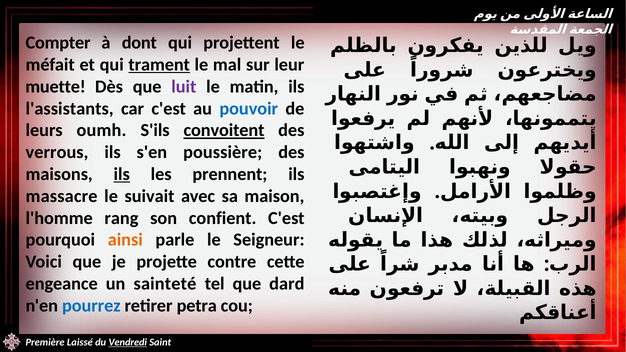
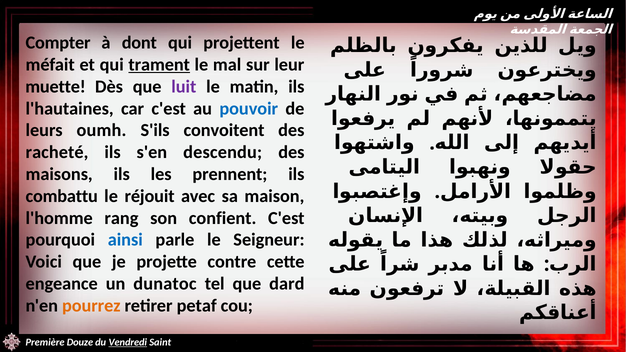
l'assistants: l'assistants -> l'hautaines (70, 109)
convoitent underline: present -> none (224, 130)
verrous: verrous -> racheté (57, 152)
poussière: poussière -> descendu (223, 152)
ils underline: present -> none (122, 174)
massacre: massacre -> combattu (62, 196)
suivait: suivait -> réjouit (150, 196)
ainsi colour: orange -> blue (125, 240)
sainteté: sainteté -> dunatoc (165, 284)
pourrez colour: blue -> orange (91, 306)
petra: petra -> petaf (197, 306)
Laissé: Laissé -> Douze (80, 343)
